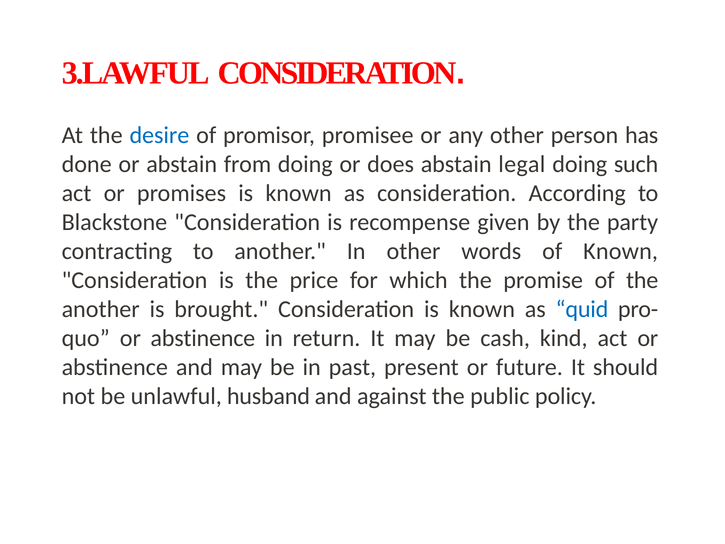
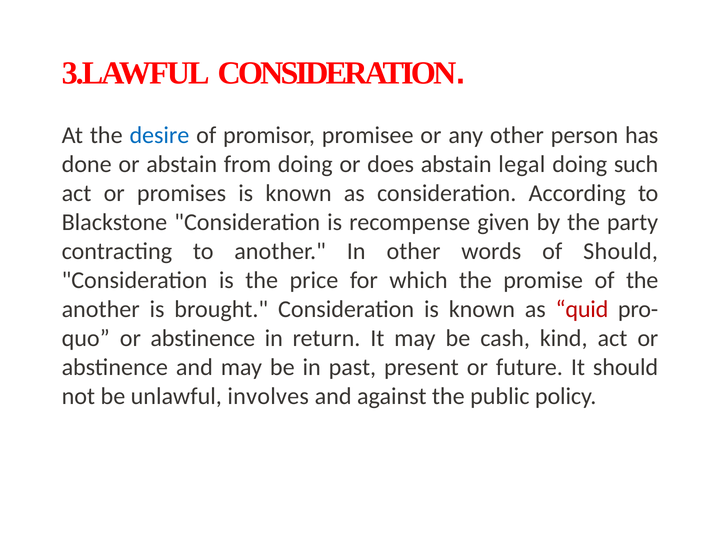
of Known: Known -> Should (621, 251)
quid colour: blue -> red (582, 309)
husband: husband -> involves (268, 396)
